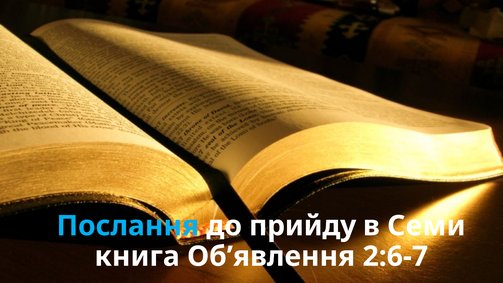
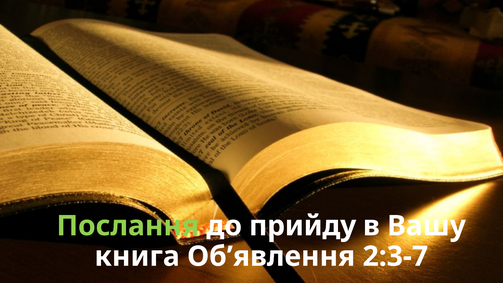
Послання colour: light blue -> light green (128, 226)
Семи: Семи -> Вашу (427, 226)
2:6-7: 2:6-7 -> 2:3-7 (395, 256)
